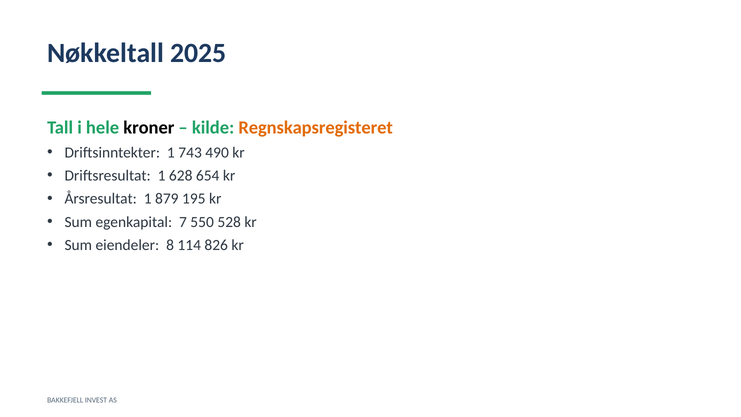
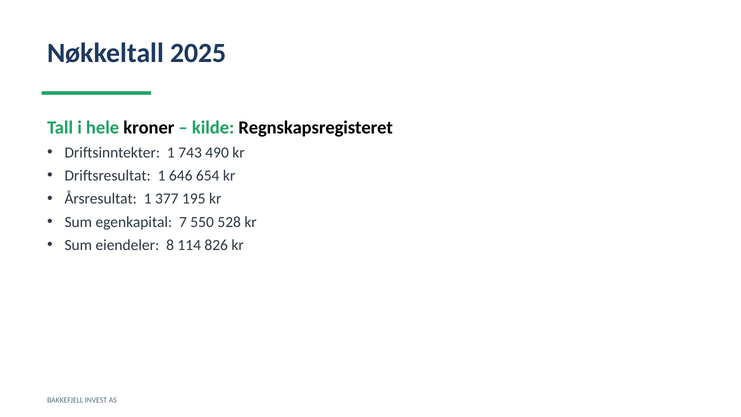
Regnskapsregisteret colour: orange -> black (316, 128)
628: 628 -> 646 (181, 176)
879: 879 -> 377 (167, 199)
